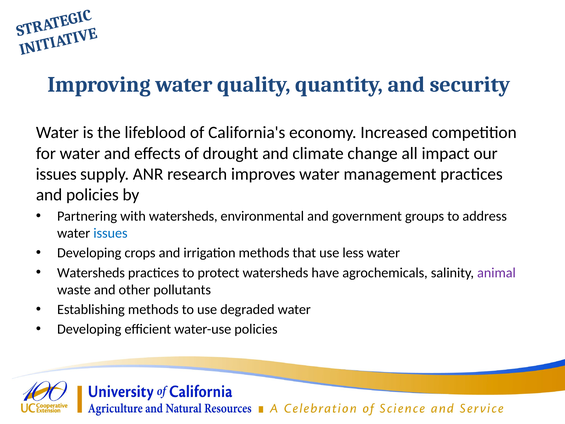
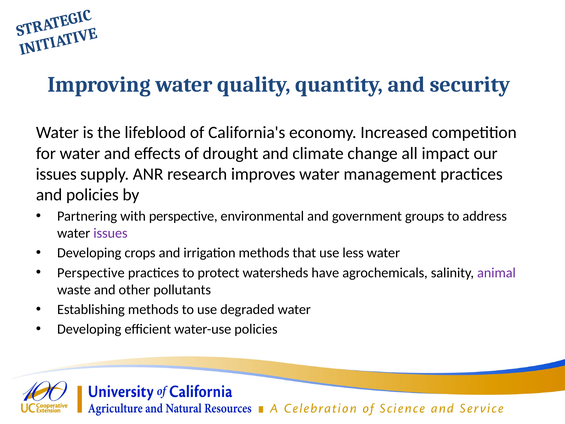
with watersheds: watersheds -> perspective (183, 216)
issues colour: blue -> purple (110, 233)
Watersheds: Watersheds -> Perspective (91, 273)
